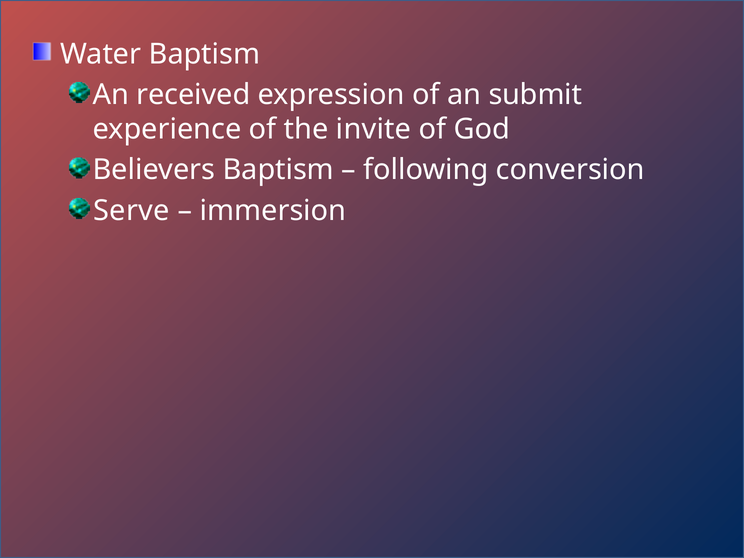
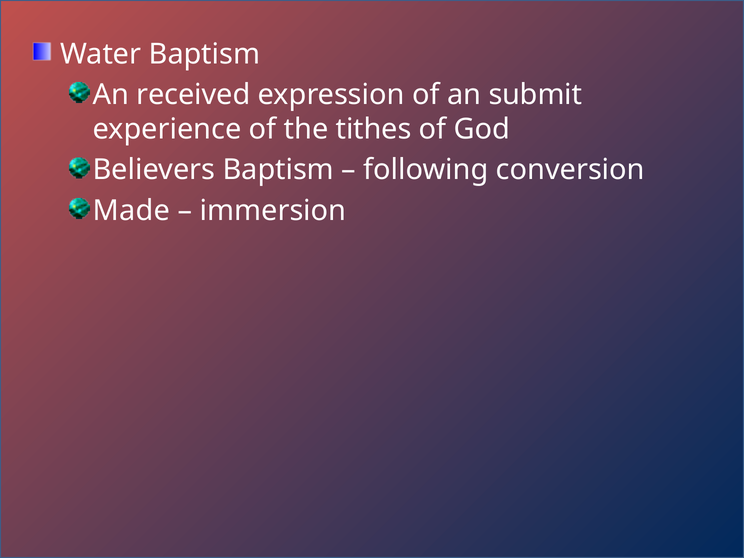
invite: invite -> tithes (374, 129)
Serve: Serve -> Made (131, 210)
